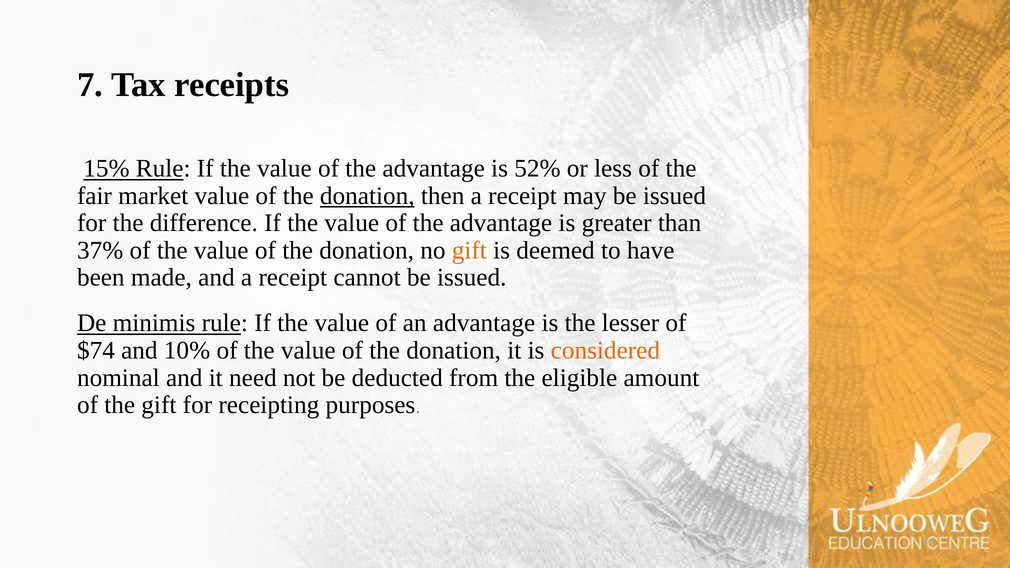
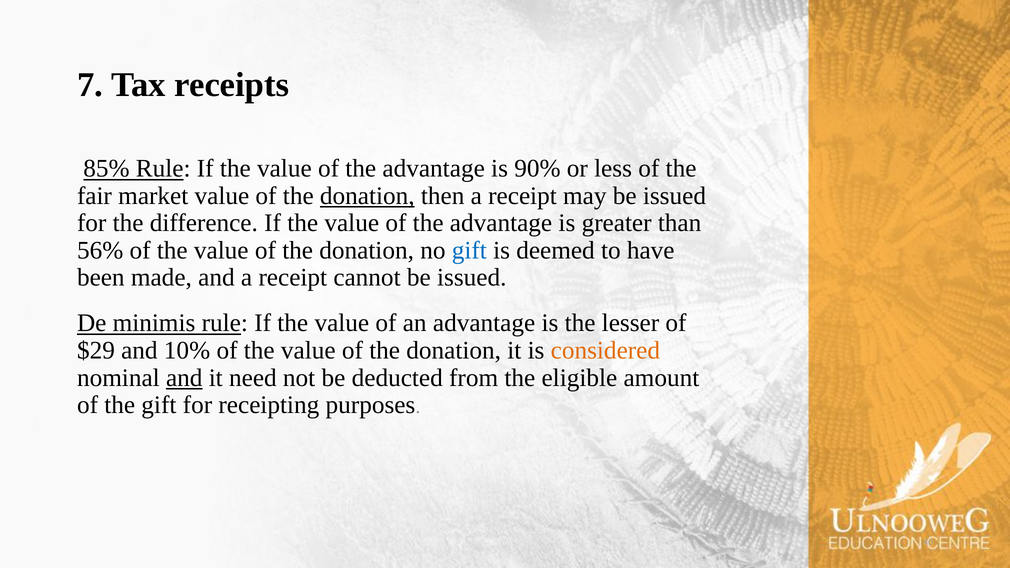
15%: 15% -> 85% (106, 169)
52%: 52% -> 90% (537, 169)
37%: 37% -> 56% (100, 250)
gift colour: orange -> blue (469, 250)
$74: $74 -> $29 (96, 350)
and underline: none -> present (184, 378)
